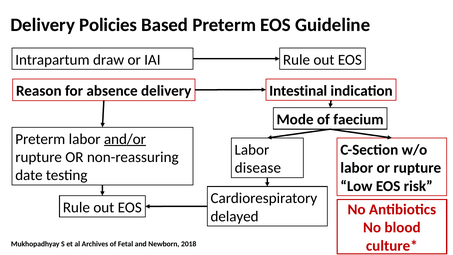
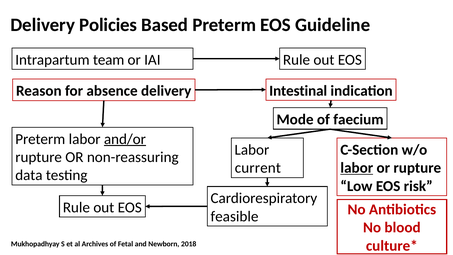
draw: draw -> team (109, 60)
disease: disease -> current (258, 168)
labor underline: none -> present (357, 168)
date: date -> data (29, 175)
delayed: delayed -> feasible (235, 216)
